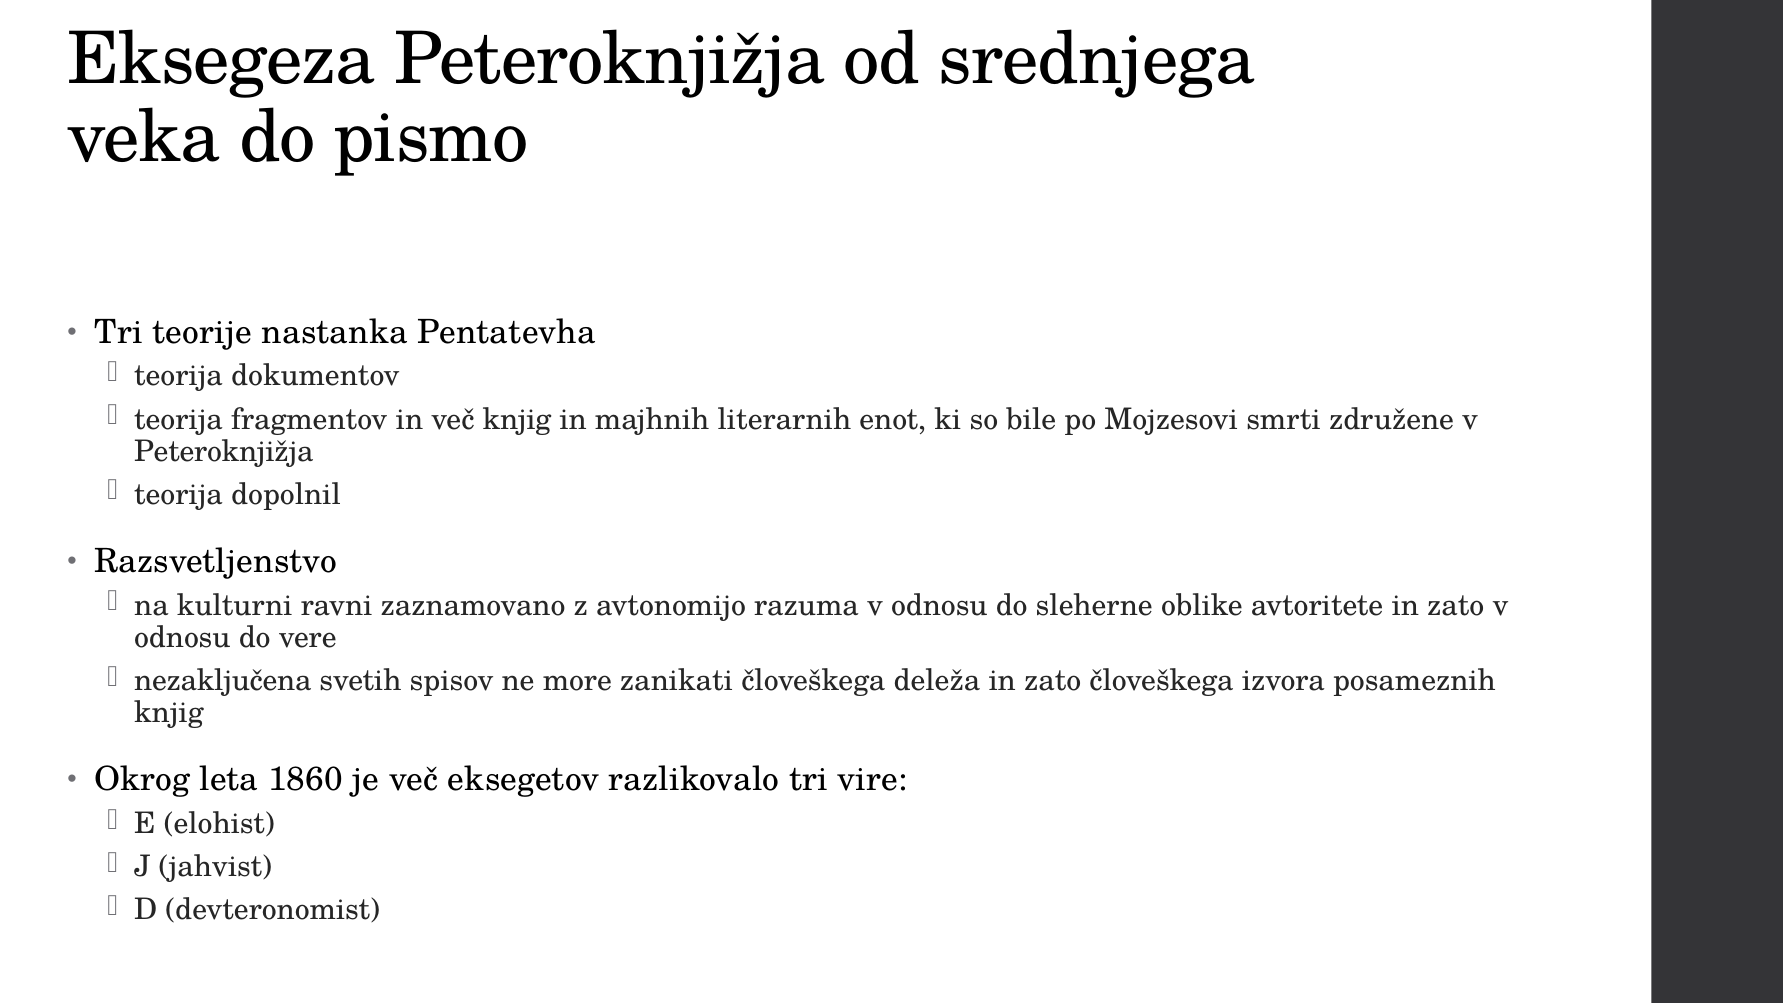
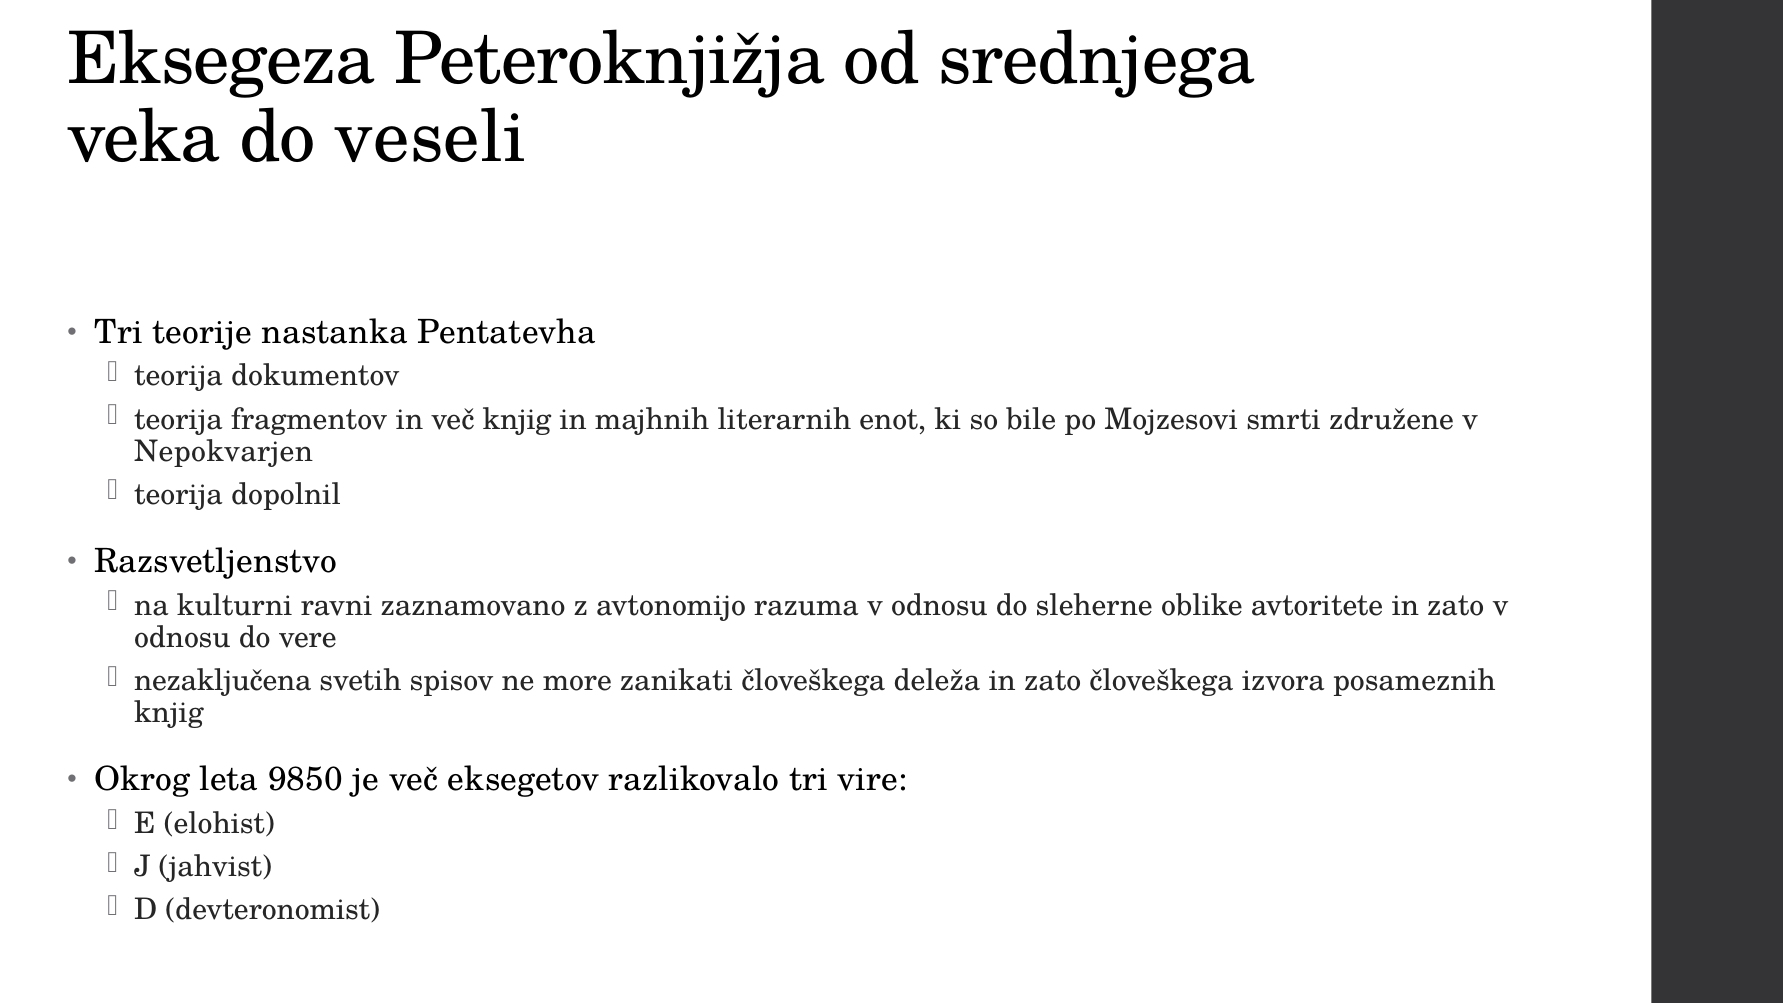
pismo: pismo -> veseli (430, 138)
Peteroknjižja: Peteroknjižja -> Nepokvarjen (224, 451)
1860: 1860 -> 9850 (306, 780)
